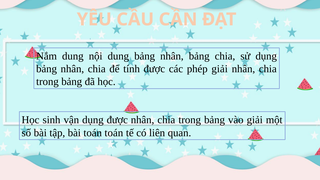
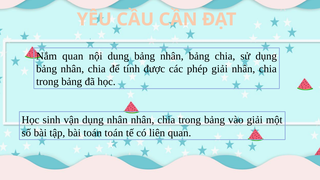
Nắm dung: dung -> quan (73, 56)
dụng được: được -> nhân (117, 120)
